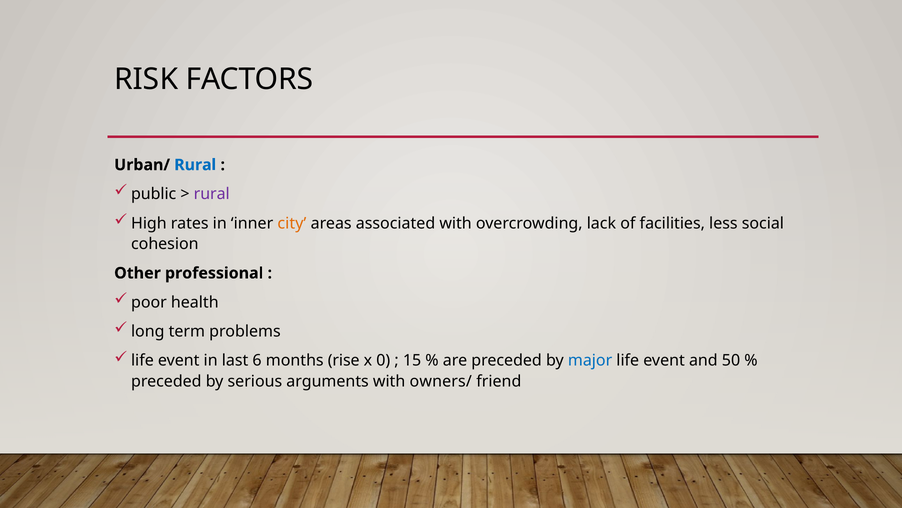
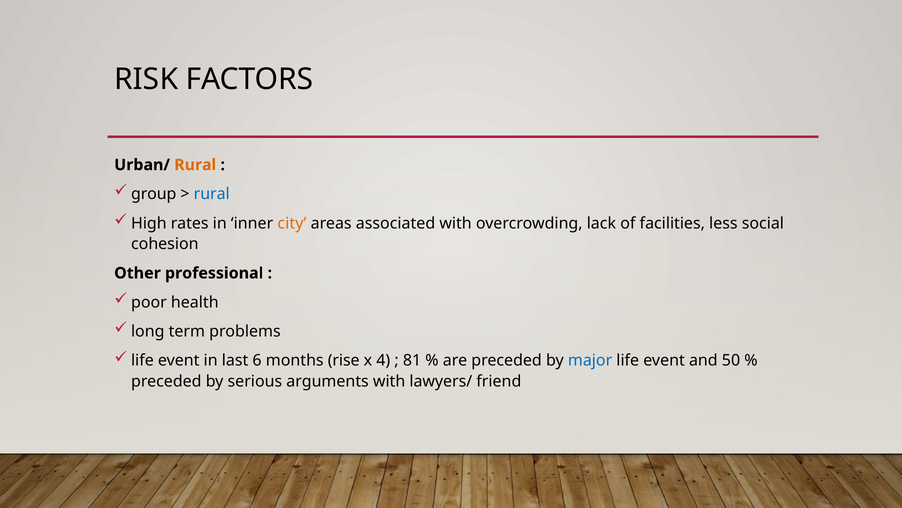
Rural colour: blue -> orange (195, 165)
public: public -> group (154, 194)
rural colour: purple -> blue (212, 194)
0: 0 -> 4 (383, 360)
15: 15 -> 81 (412, 360)
owners/: owners/ -> lawyers/ (441, 381)
